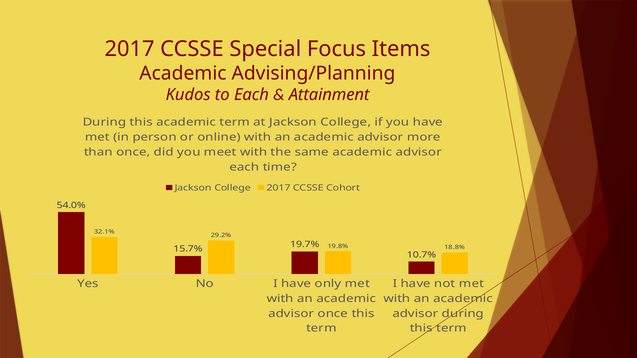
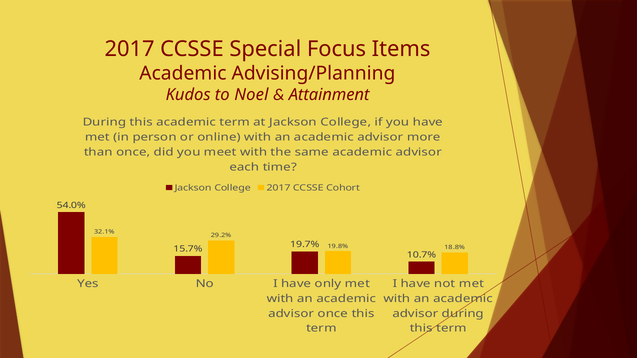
to Each: Each -> Noel (251, 95)
